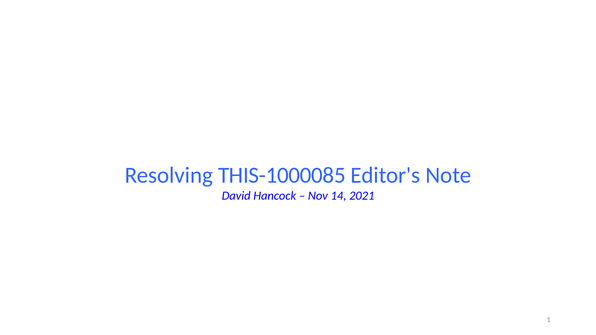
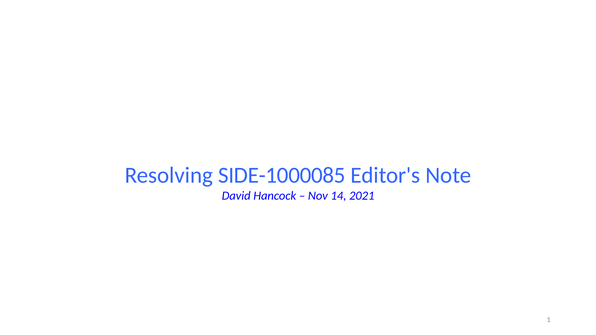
THIS-1000085: THIS-1000085 -> SIDE-1000085 (282, 176)
